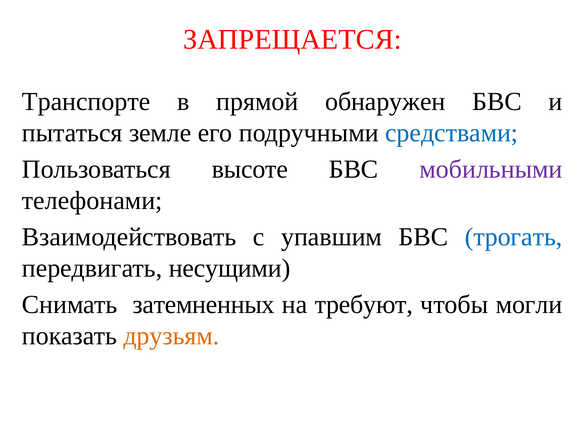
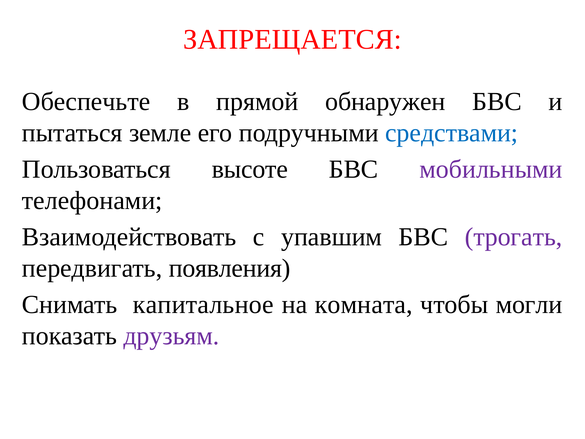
Транспорте: Транспорте -> Обеспечьте (86, 102)
трогать colour: blue -> purple (514, 237)
несущими: несущими -> появления (230, 268)
затемненных: затемненных -> капитальное (203, 305)
требуют: требуют -> комната (364, 305)
друзьям colour: orange -> purple (171, 336)
